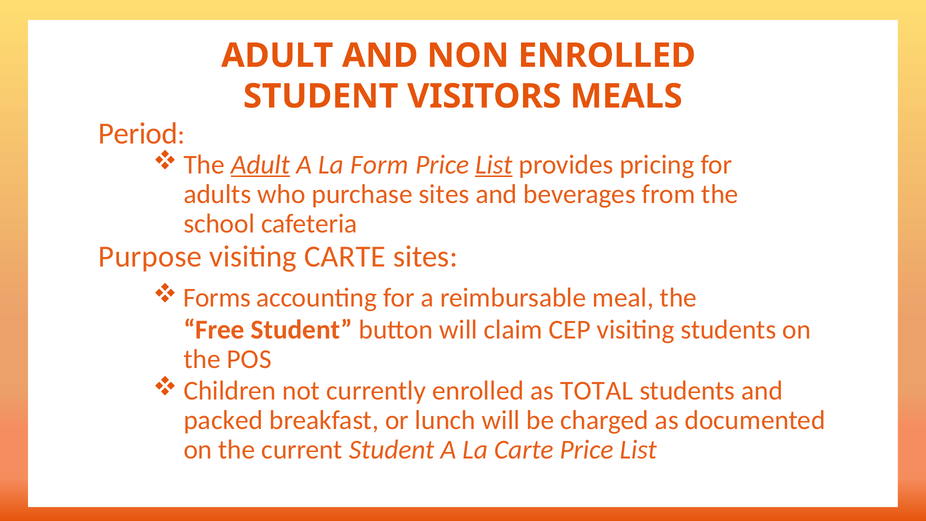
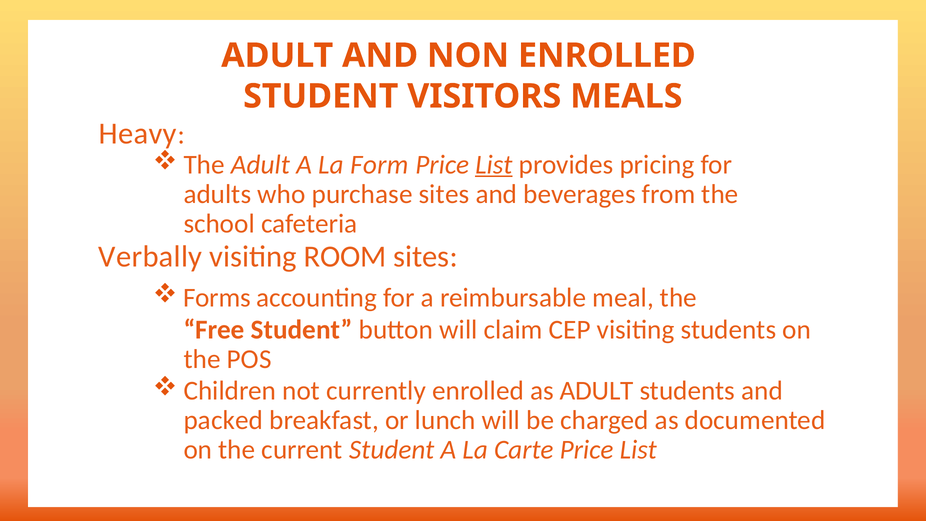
Period: Period -> Heavy (138, 134)
Adult underline: present -> none (260, 165)
Purpose: Purpose -> Verbally (150, 257)
visiting CARTE: CARTE -> ROOM (345, 257)
as TOTAL: TOTAL -> ADULT (597, 391)
